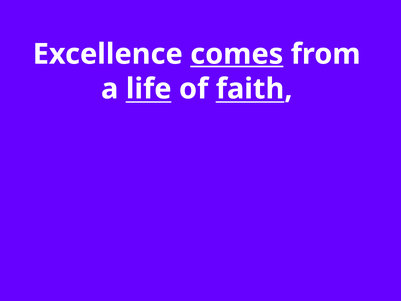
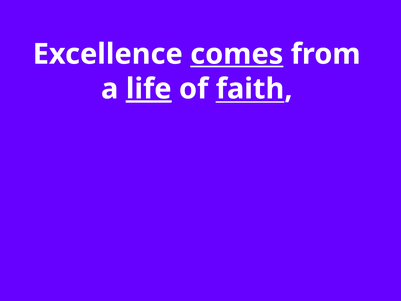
life underline: none -> present (149, 89)
